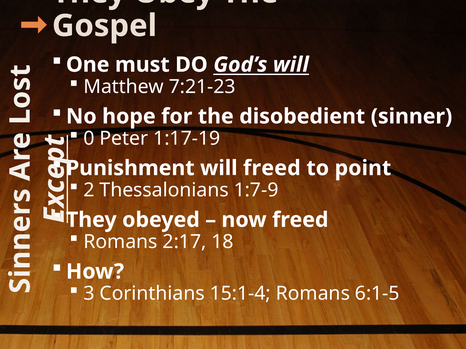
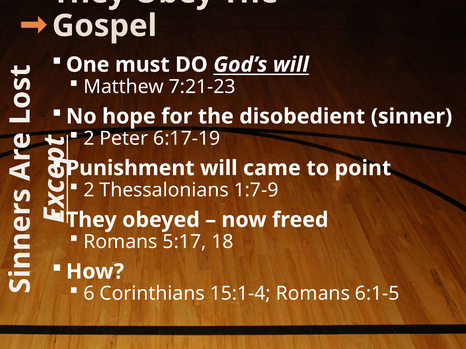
0: 0 -> 2 (89, 139)
1:17-19: 1:17-19 -> 6:17-19 (187, 139)
will freed: freed -> came (272, 168)
2:17: 2:17 -> 5:17 (184, 242)
3: 3 -> 6 (89, 294)
